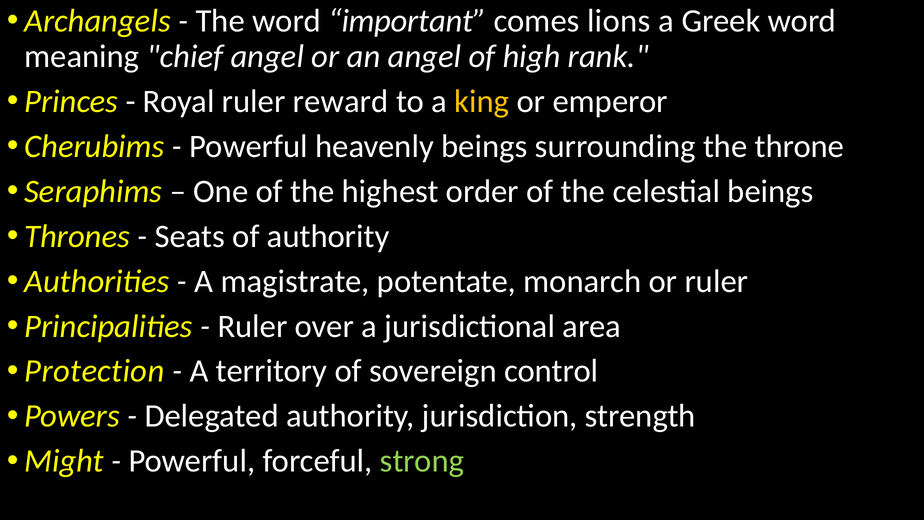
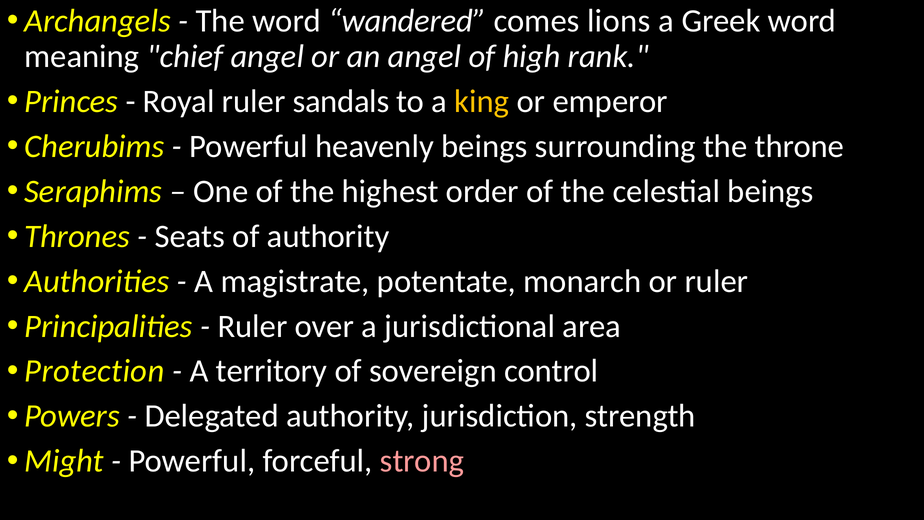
important: important -> wandered (407, 21)
reward: reward -> sandals (341, 101)
strong colour: light green -> pink (422, 461)
